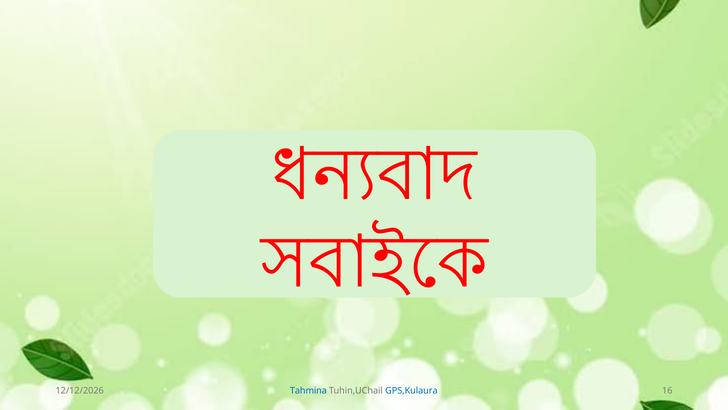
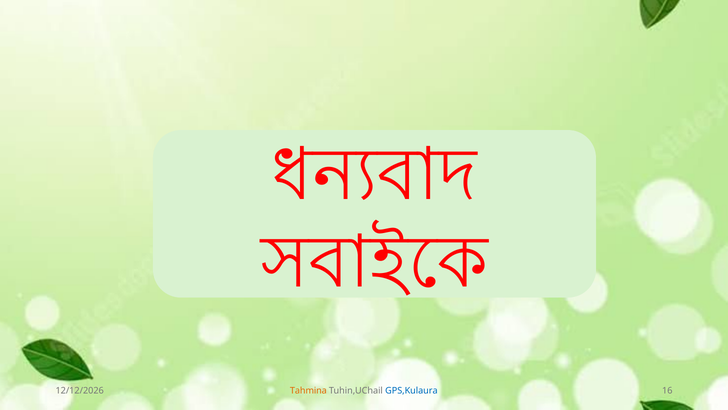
Tahmina colour: blue -> orange (308, 390)
